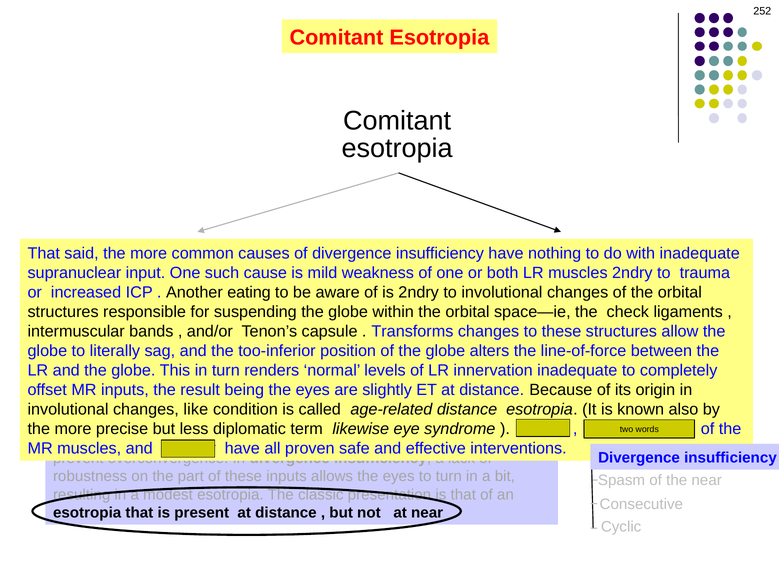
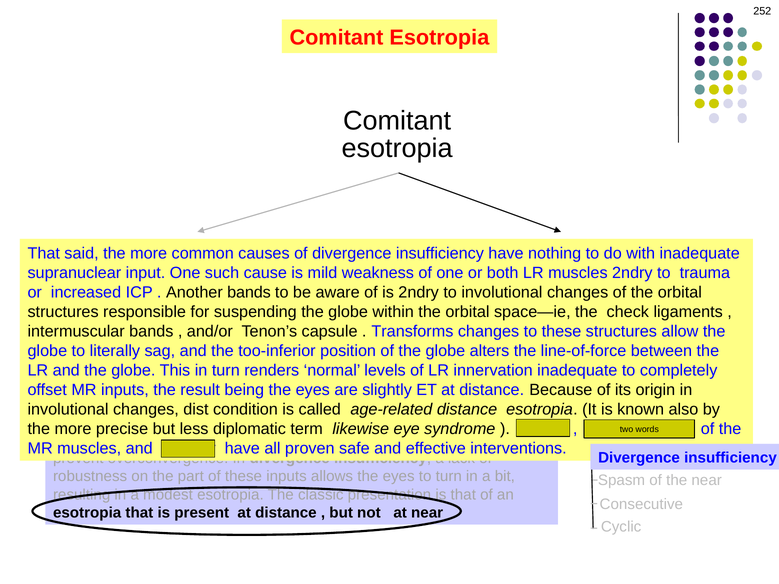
Another eating: eating -> bands (249, 293)
like: like -> dist (196, 409)
